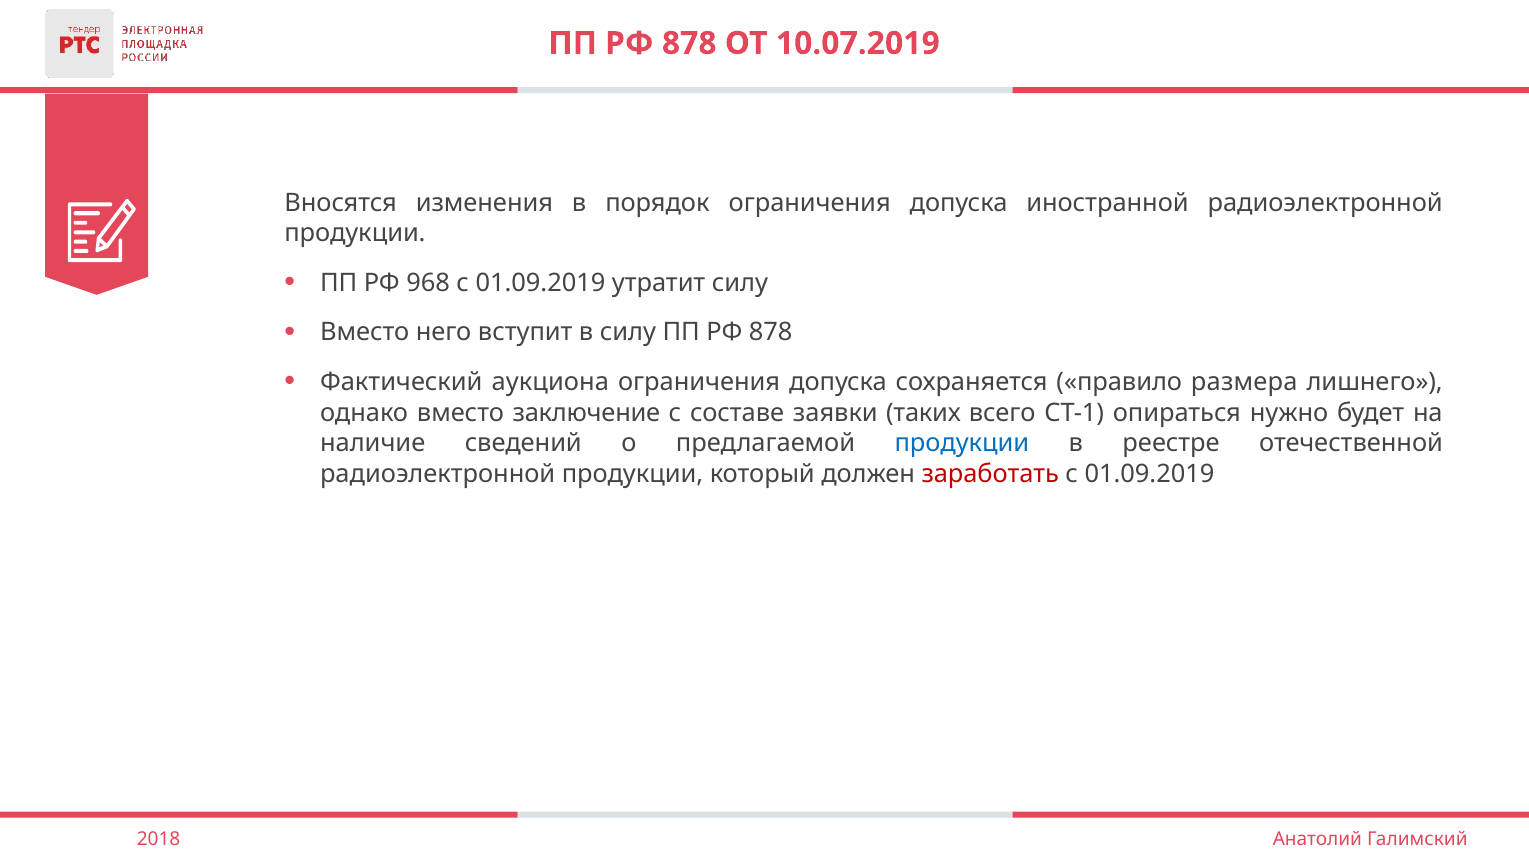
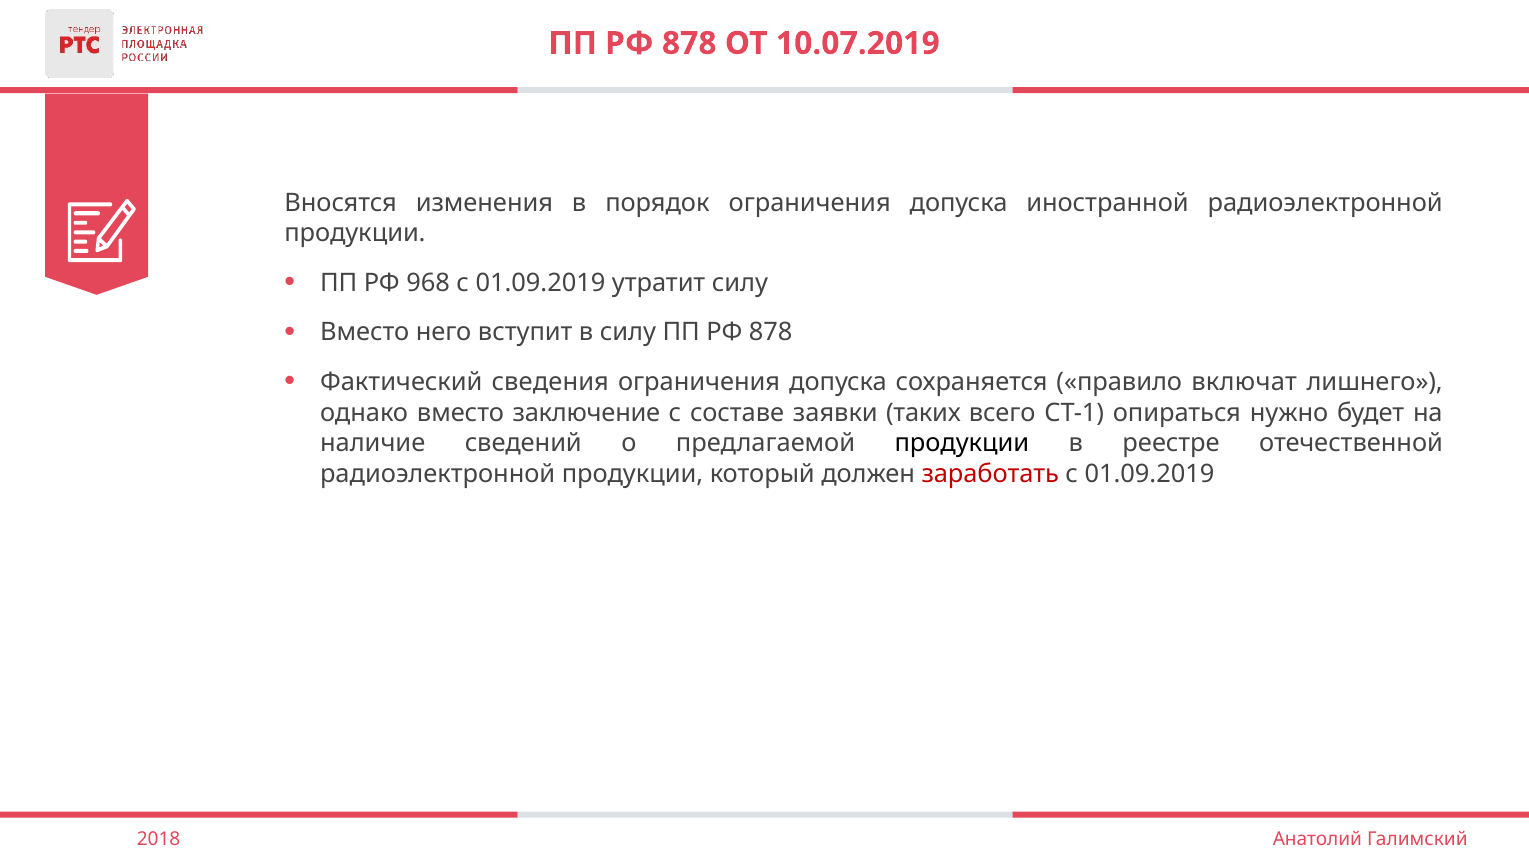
аукциона: аукциона -> сведения (550, 382)
размера: размера -> включат (1244, 382)
продукции colour: blue -> black (962, 443)
